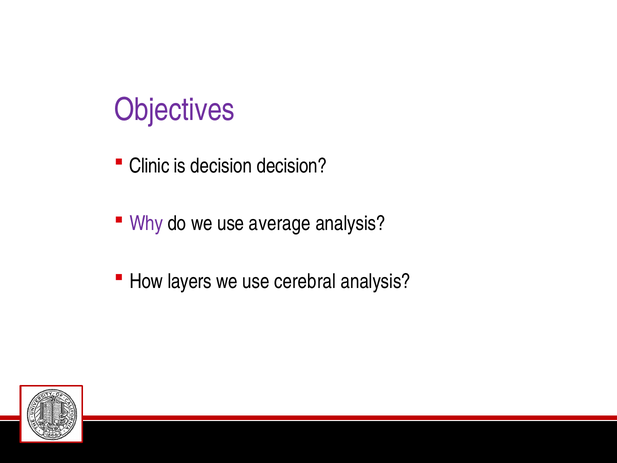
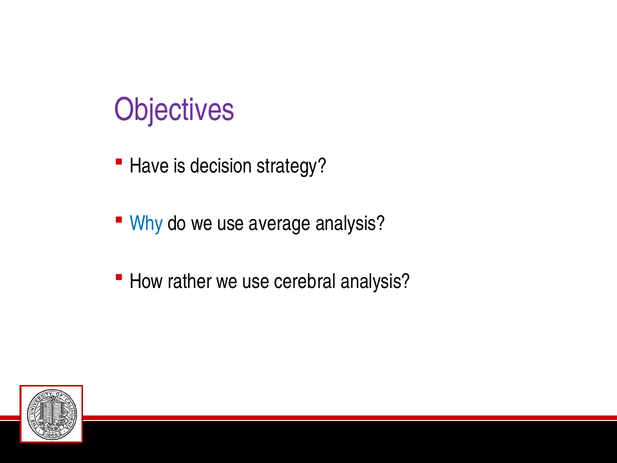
Clinic: Clinic -> Have (149, 166)
decision decision: decision -> strategy (292, 166)
Why colour: purple -> blue (146, 224)
layers: layers -> rather (190, 281)
